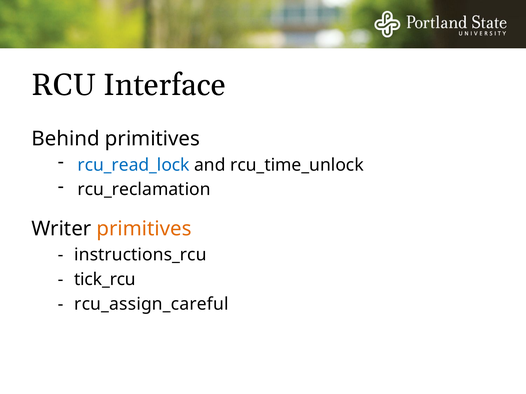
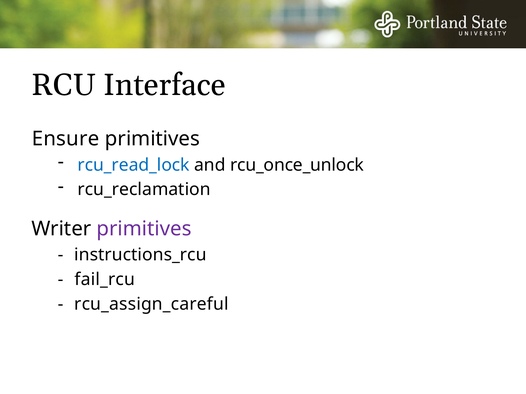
Behind: Behind -> Ensure (66, 139)
rcu_time_unlock: rcu_time_unlock -> rcu_once_unlock (297, 165)
primitives colour: orange -> purple (144, 229)
tick_rcu: tick_rcu -> fail_rcu (105, 280)
